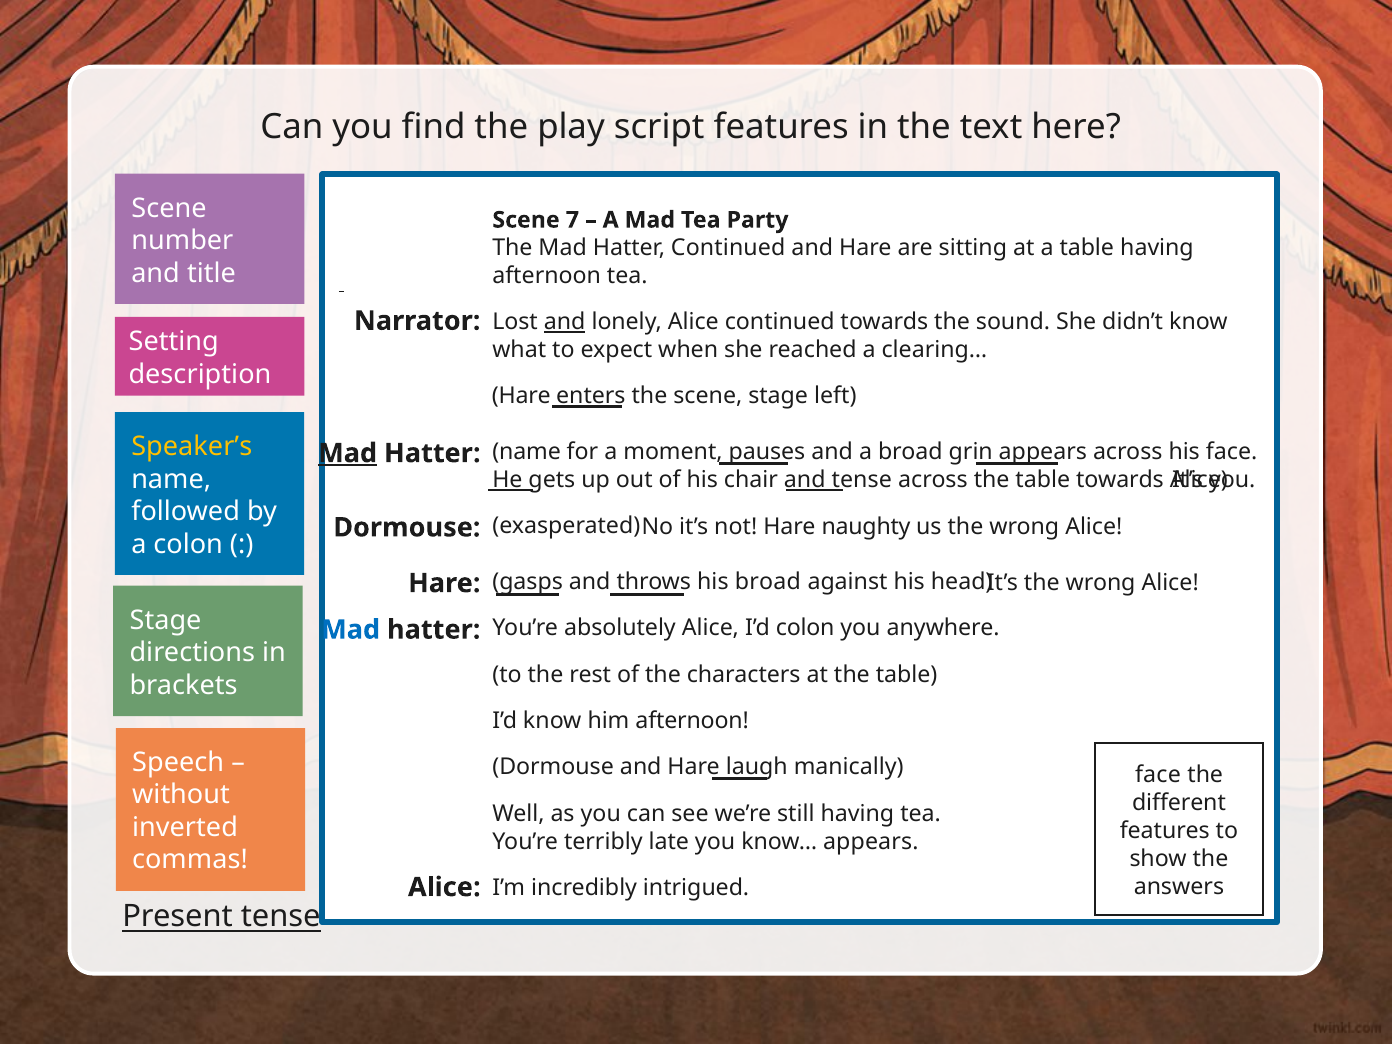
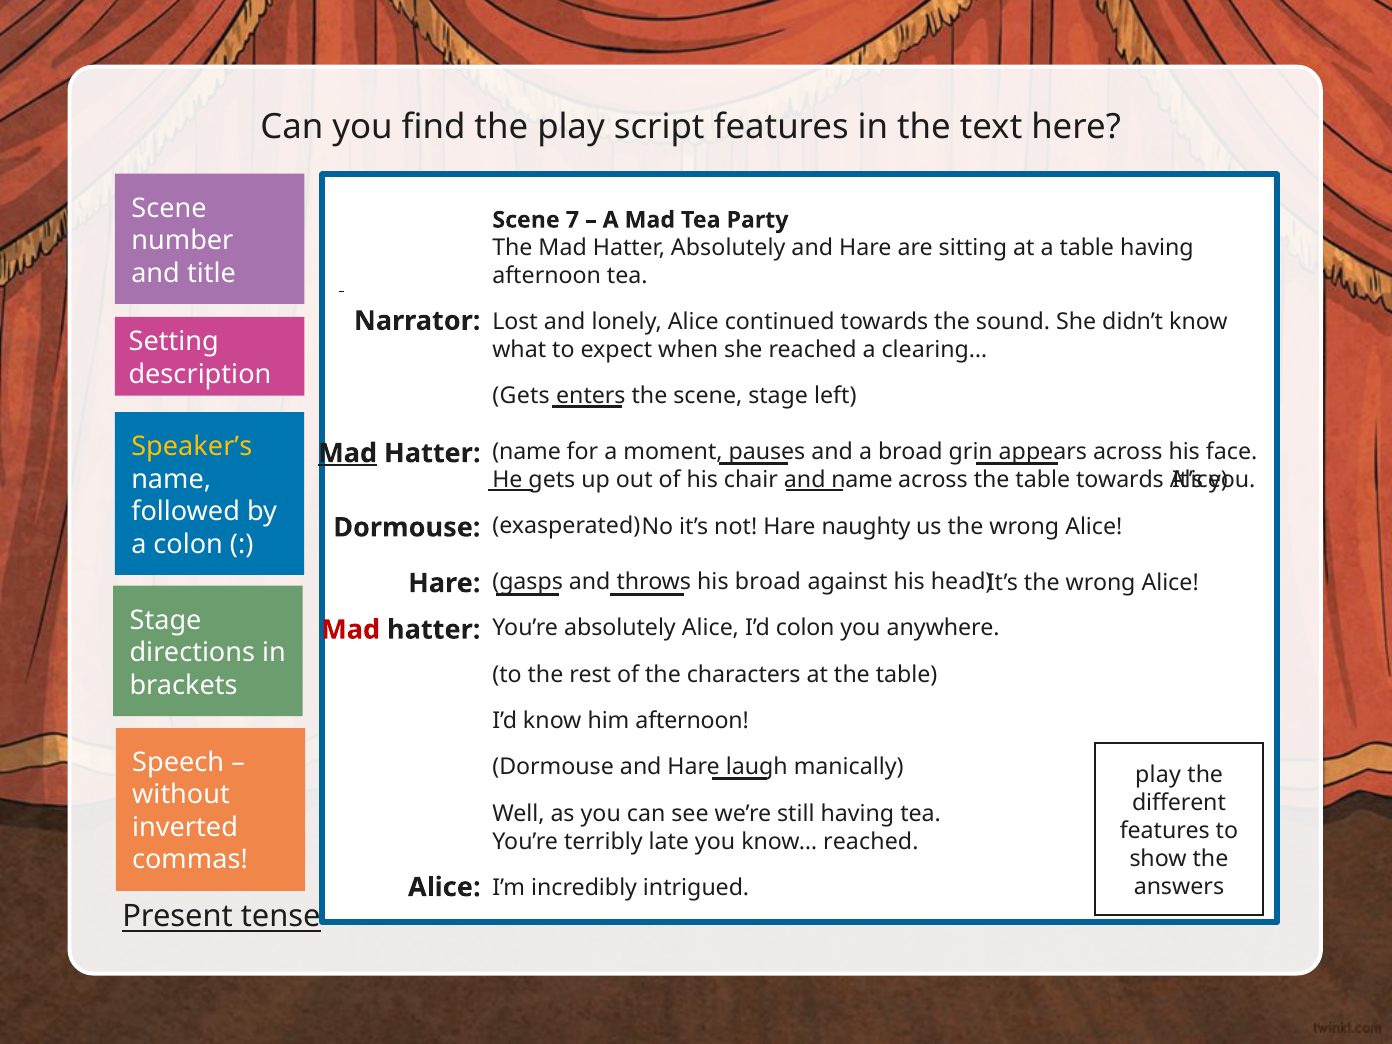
Hatter Continued: Continued -> Absolutely (728, 248)
and underline: present -> none (565, 322)
Hare: Hare -> Gets (521, 396)
and tense: tense -> name (862, 480)
Mad colour: blue -> red (351, 630)
face: face -> play (1158, 775)
know… appears: appears -> reached (871, 841)
